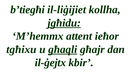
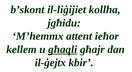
b’tiegħi: b’tiegħi -> b’skont (27, 10)
jgħidu underline: present -> none (64, 23)
tgħixu: tgħixu -> kellem (21, 50)
